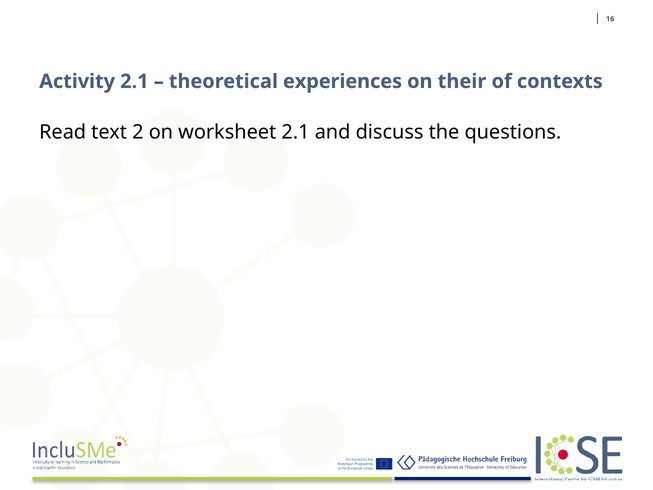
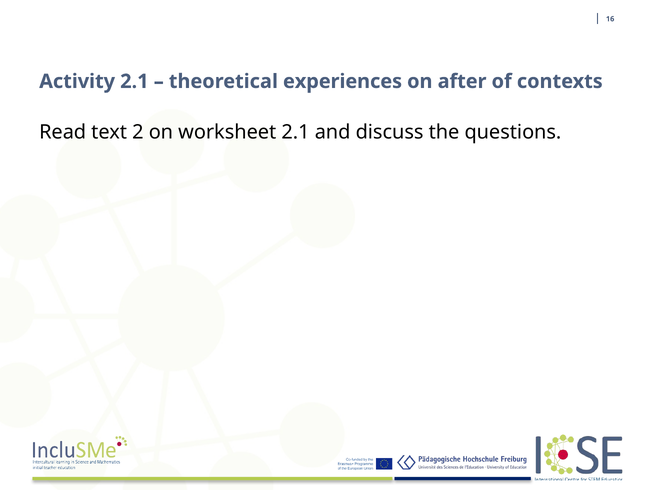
their: their -> after (462, 81)
